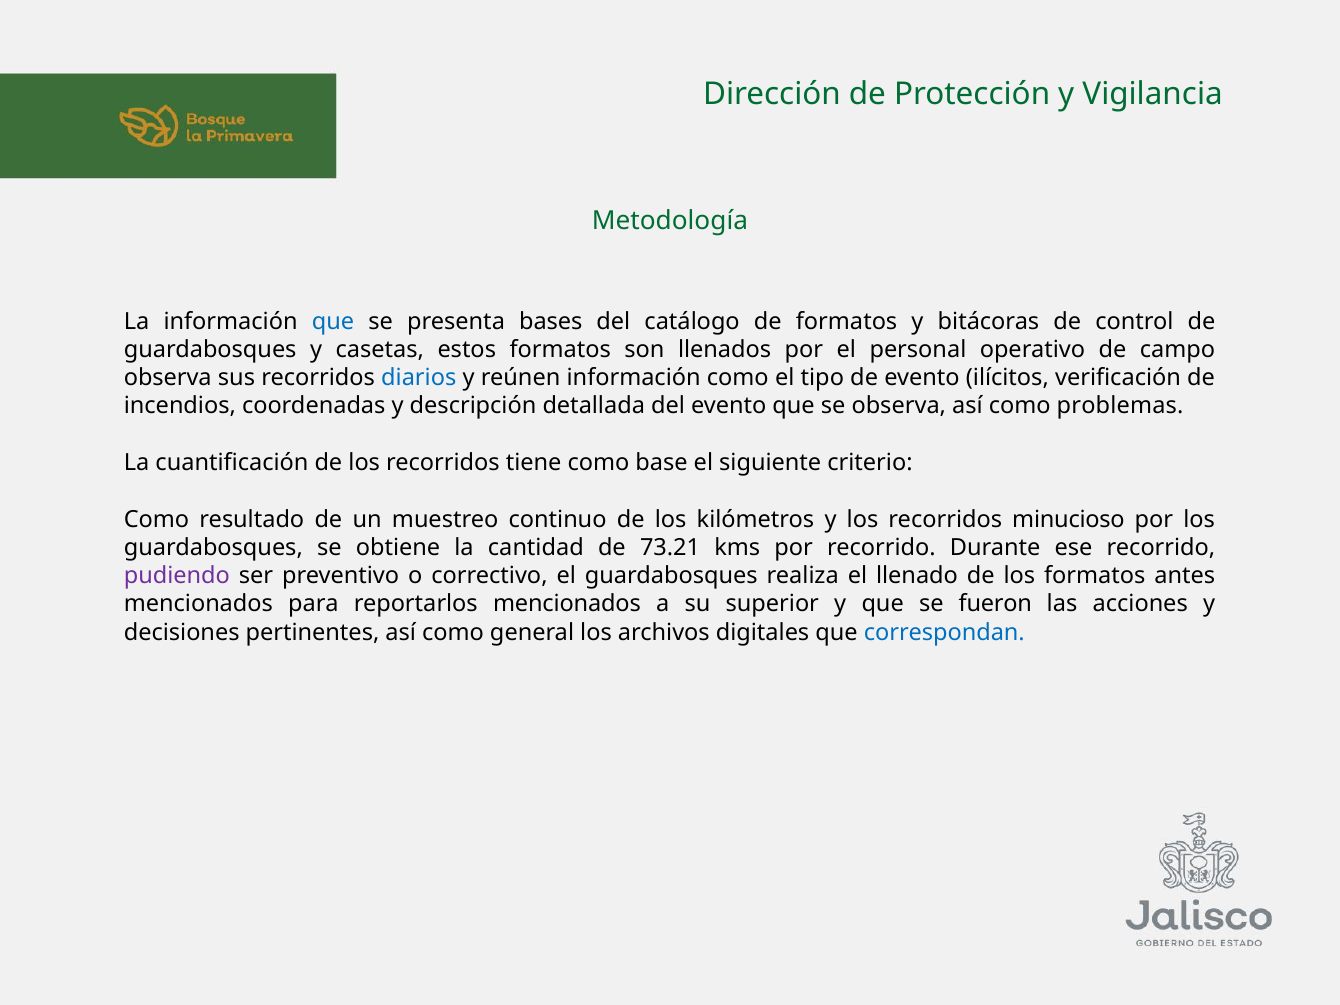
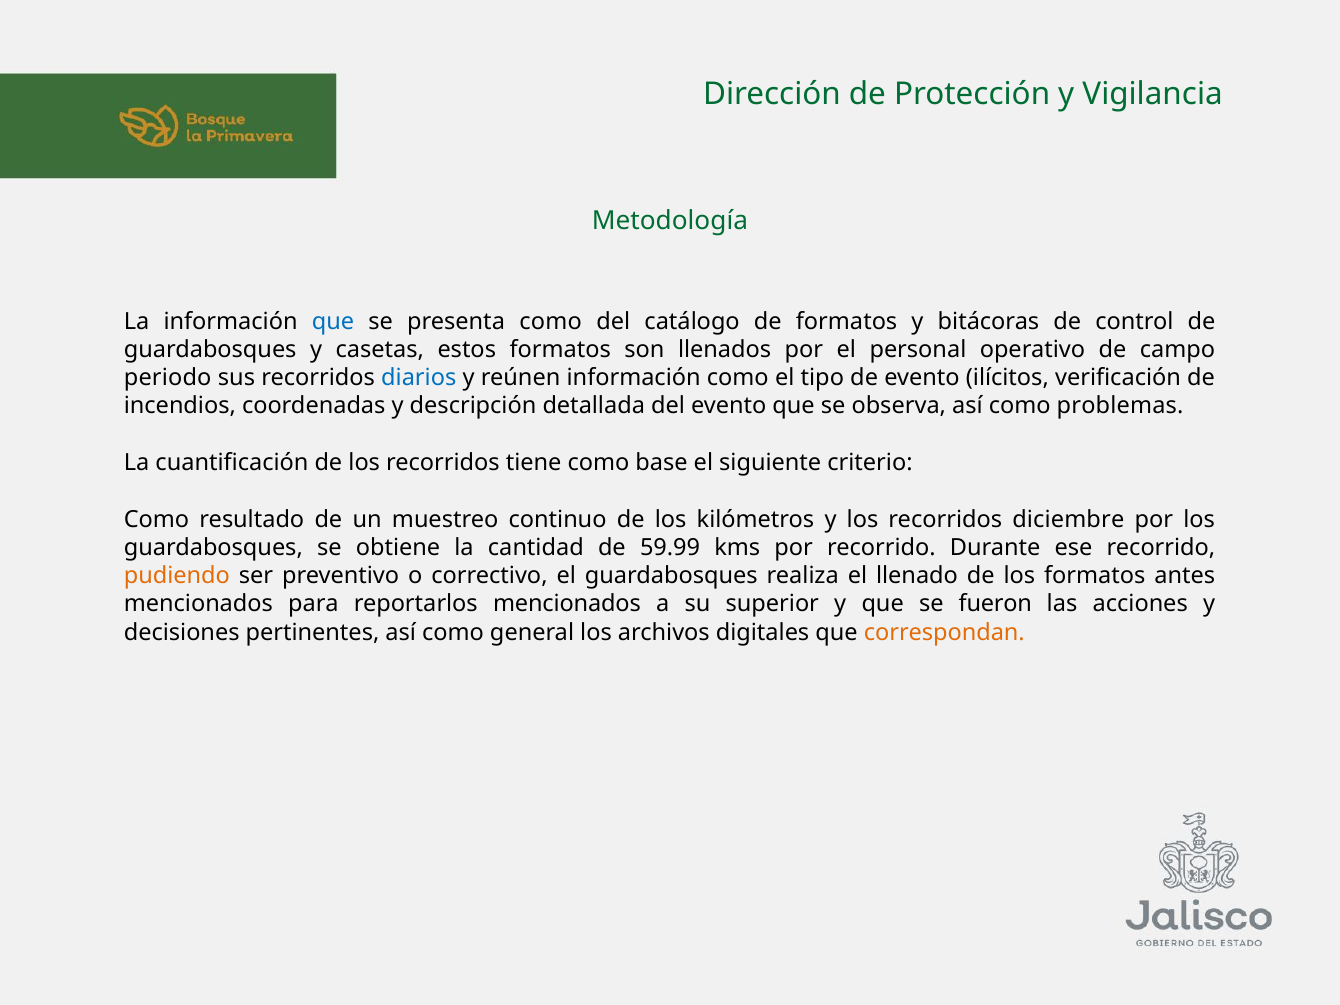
presenta bases: bases -> como (551, 321)
observa: observa -> periodo (168, 378)
minucioso: minucioso -> diciembre (1068, 519)
73.21: 73.21 -> 59.99 (670, 548)
pudiendo colour: purple -> orange (177, 576)
correspondan colour: blue -> orange (944, 632)
